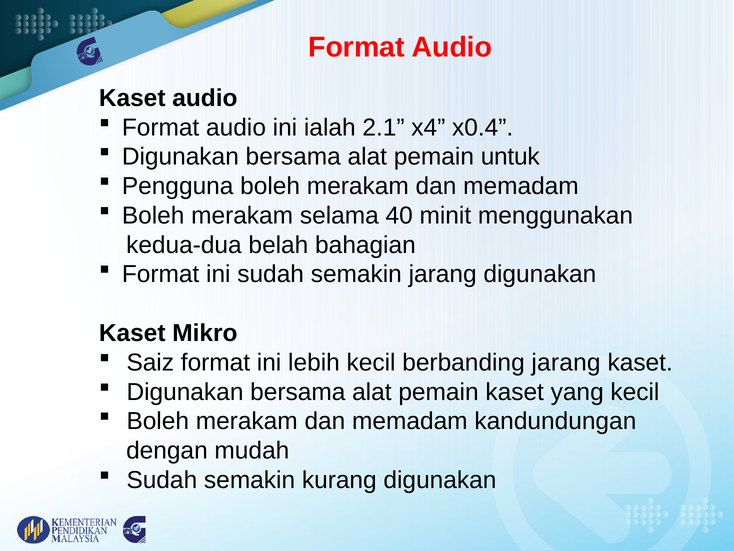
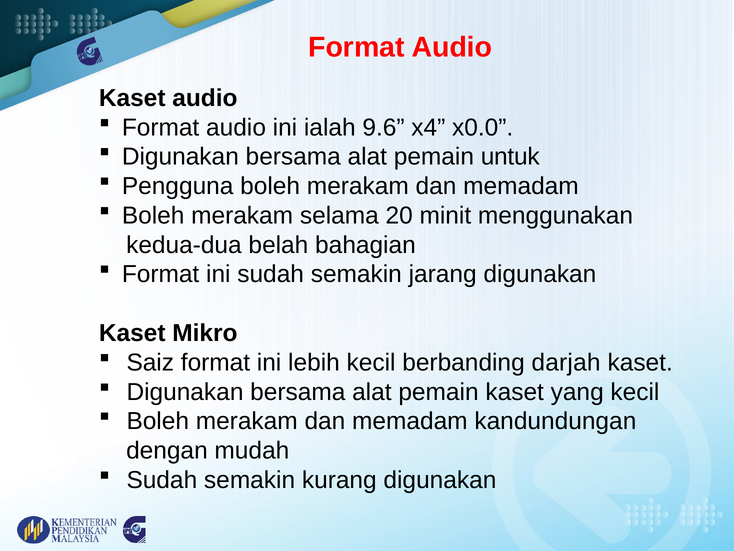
2.1: 2.1 -> 9.6 (383, 127)
x0.4: x0.4 -> x0.0 (483, 127)
40: 40 -> 20 (399, 215)
berbanding jarang: jarang -> darjah (566, 362)
